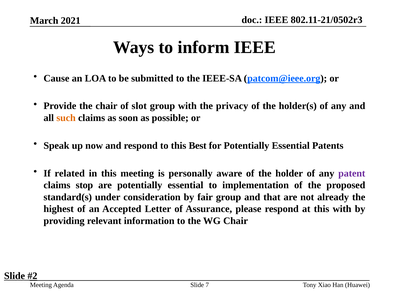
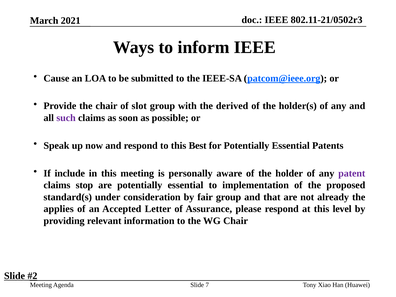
privacy: privacy -> derived (232, 106)
such colour: orange -> purple (66, 118)
related: related -> include (70, 173)
highest: highest -> applies (59, 209)
this with: with -> level (342, 209)
